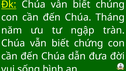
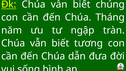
chứng: chứng -> tương (89, 43)
